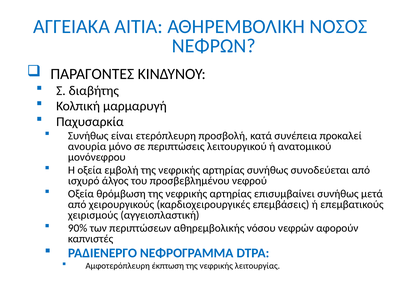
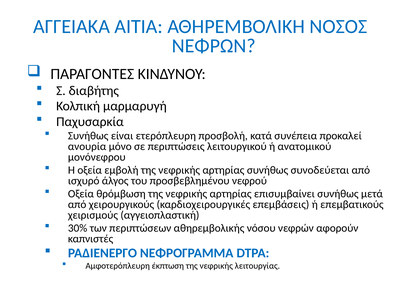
90%: 90% -> 30% (78, 228)
